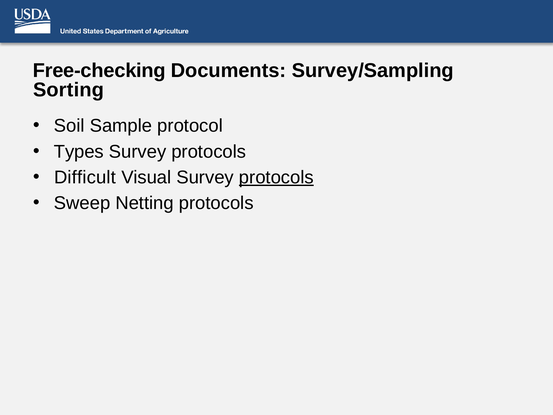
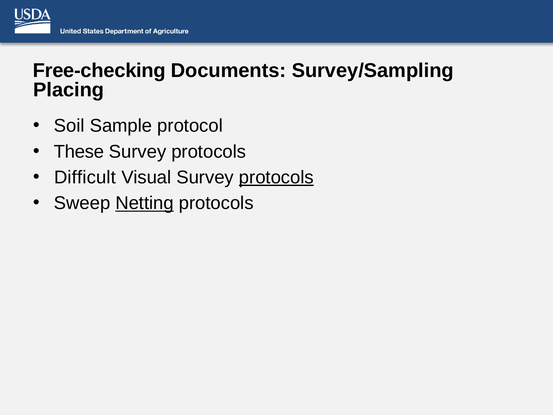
Sorting: Sorting -> Placing (69, 90)
Types: Types -> These (79, 152)
Netting underline: none -> present (145, 203)
